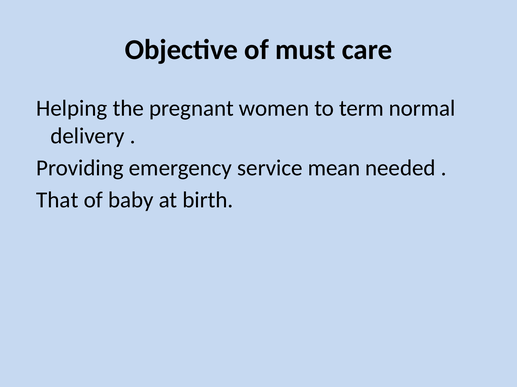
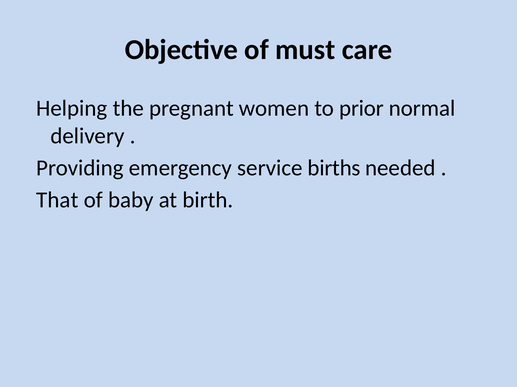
term: term -> prior (361, 108)
mean: mean -> births (334, 168)
